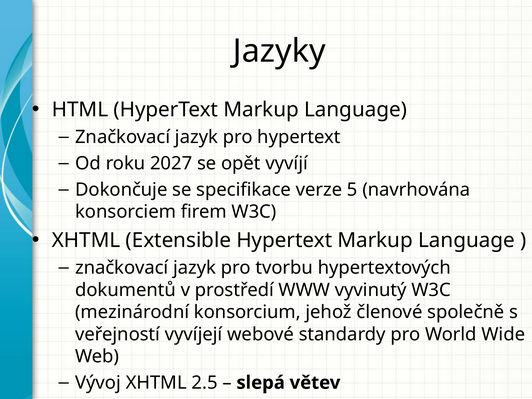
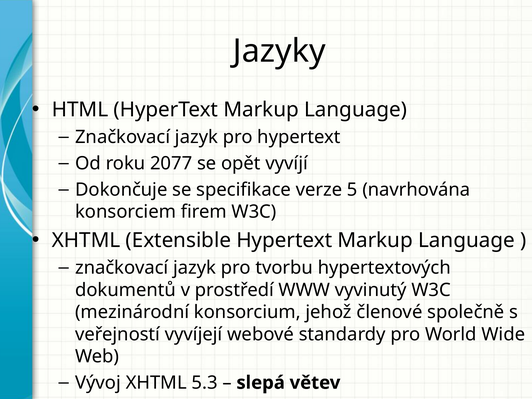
2027: 2027 -> 2077 (171, 163)
2.5: 2.5 -> 5.3 (205, 383)
